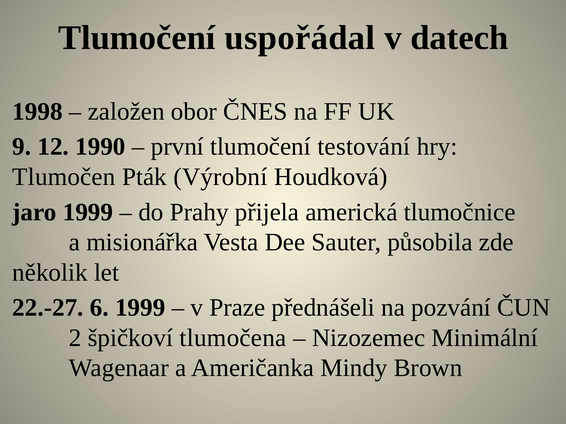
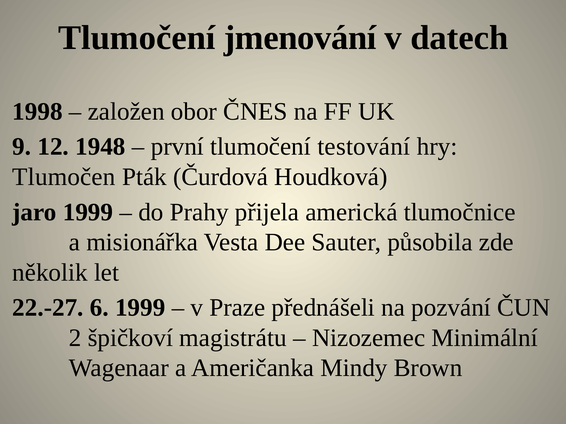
uspořádal: uspořádal -> jmenování (300, 38)
1990: 1990 -> 1948 (100, 147)
Výrobní: Výrobní -> Čurdová (221, 177)
tlumočena: tlumočena -> magistrátu (233, 338)
